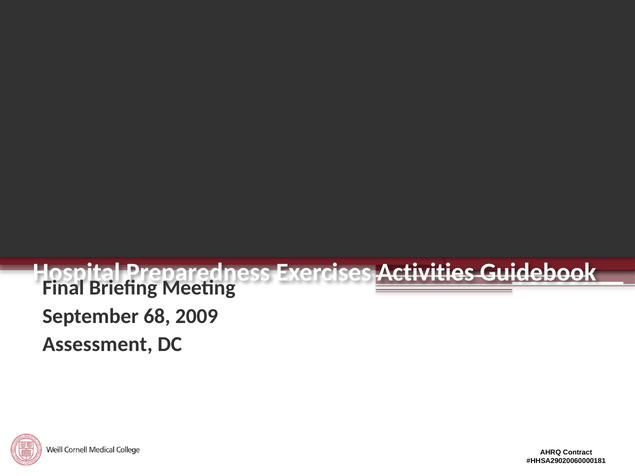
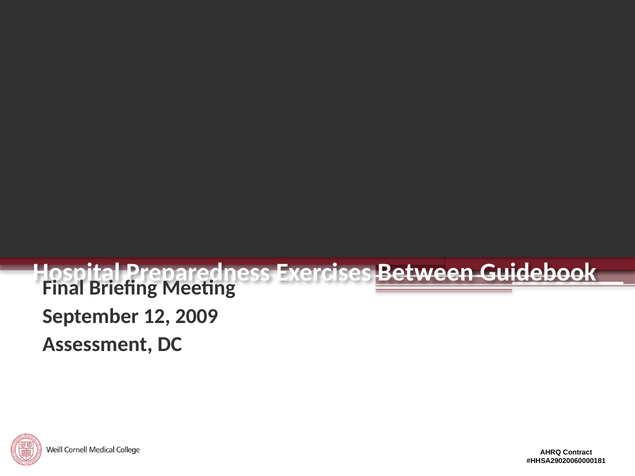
Activities: Activities -> Between (426, 273)
68: 68 -> 12 (157, 316)
